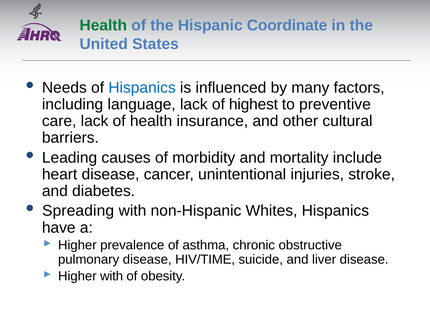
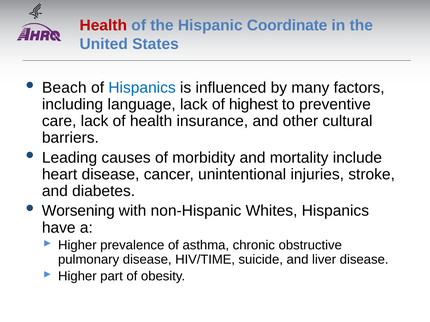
Health colour: green -> red (103, 25)
Needs: Needs -> Beach (64, 88)
Spreading: Spreading -> Worsening (78, 211)
Higher with: with -> part (112, 277)
